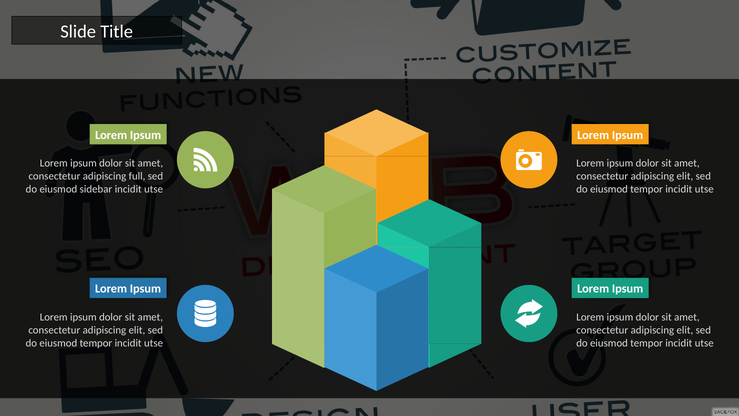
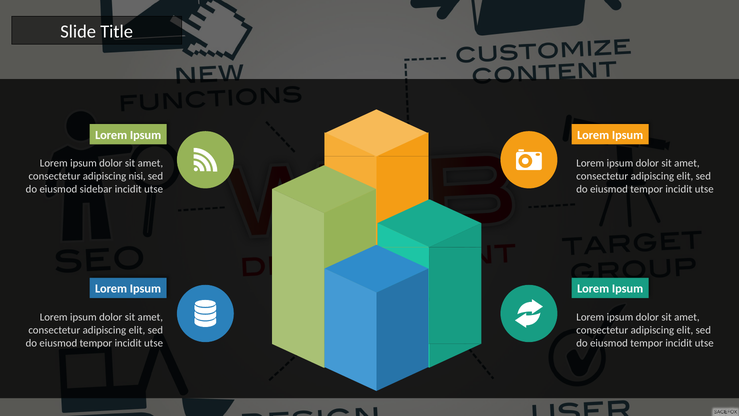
full: full -> nisi (137, 176)
